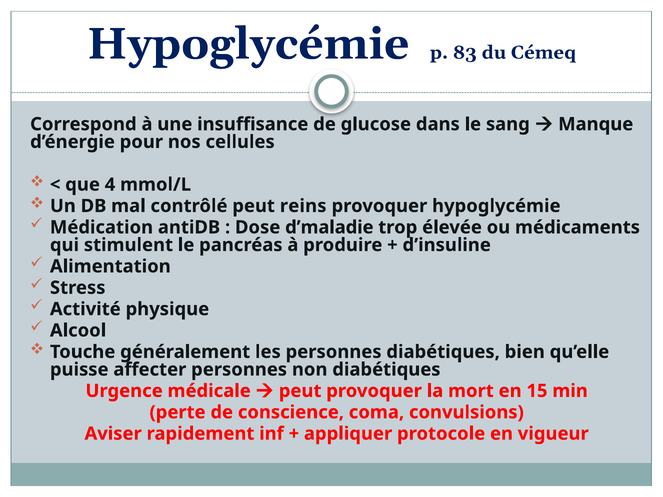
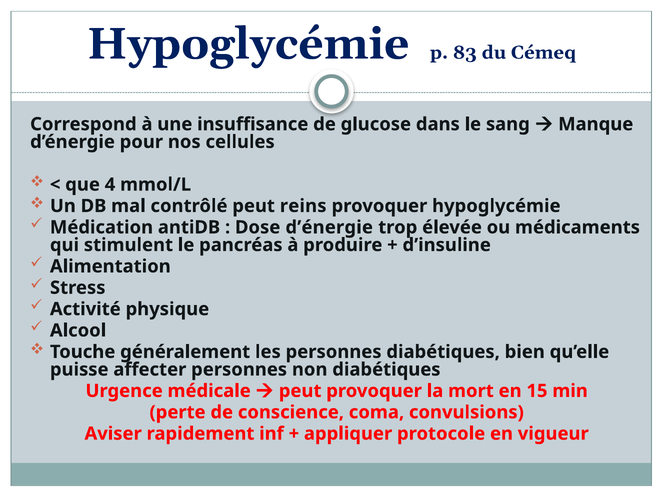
Dose d’maladie: d’maladie -> d’énergie (329, 227)
